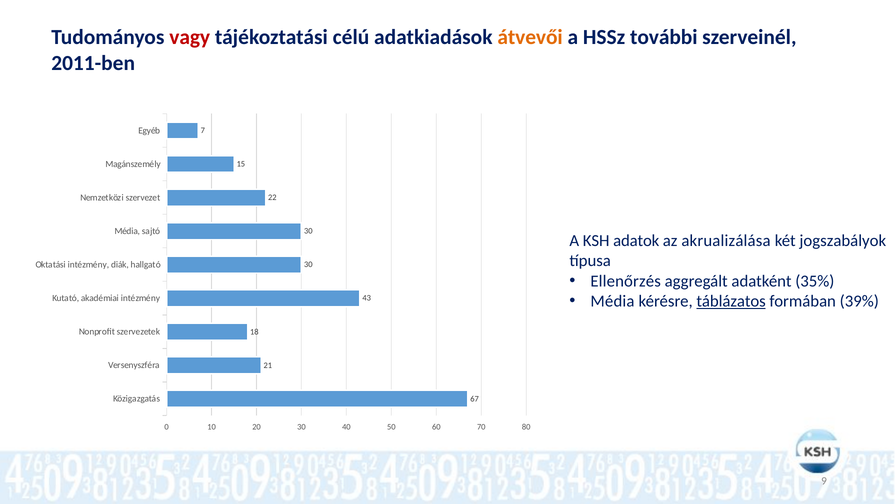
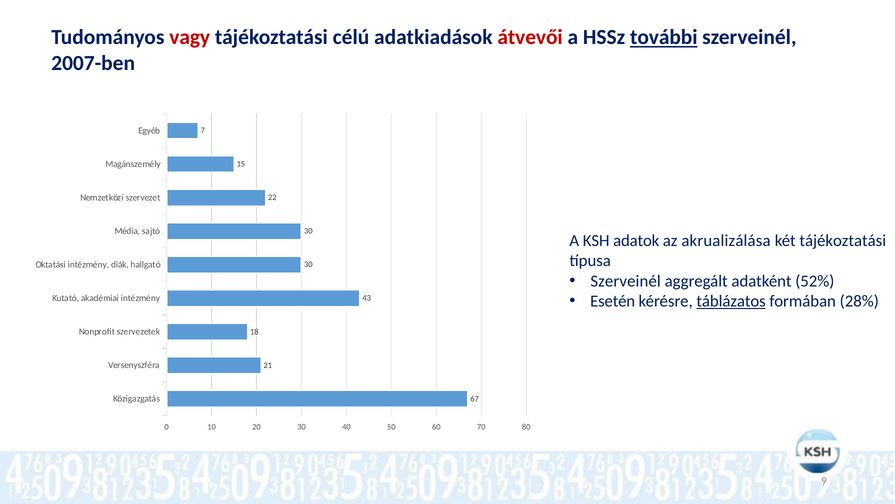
átvevői colour: orange -> red (530, 37)
további underline: none -> present (664, 37)
2011-ben: 2011-ben -> 2007-ben (93, 63)
két jogszabályok: jogszabályok -> tájékoztatási (843, 241)
Ellenőrzés: Ellenőrzés -> Szerveinél (626, 281)
35%: 35% -> 52% (815, 281)
Média: Média -> Esetén (613, 301)
39%: 39% -> 28% (859, 301)
